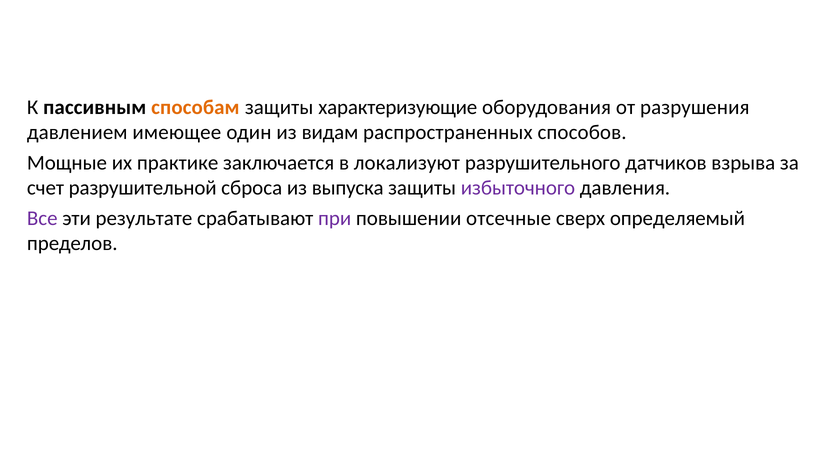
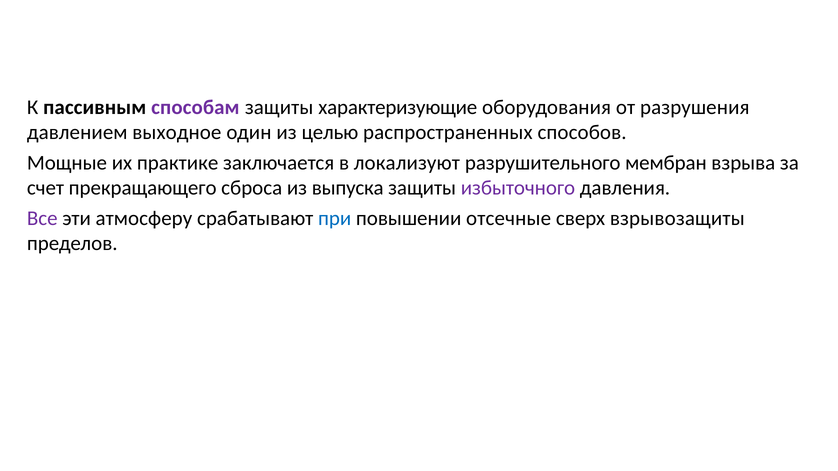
способам colour: orange -> purple (195, 107)
имеющее: имеющее -> выходное (177, 132)
видам: видам -> целью (330, 132)
датчиков: датчиков -> мембран (666, 163)
разрушительной: разрушительной -> прекращающего (143, 188)
результате: результате -> атмосферу (144, 218)
при colour: purple -> blue (335, 218)
определяемый: определяемый -> взрывозащиты (677, 218)
